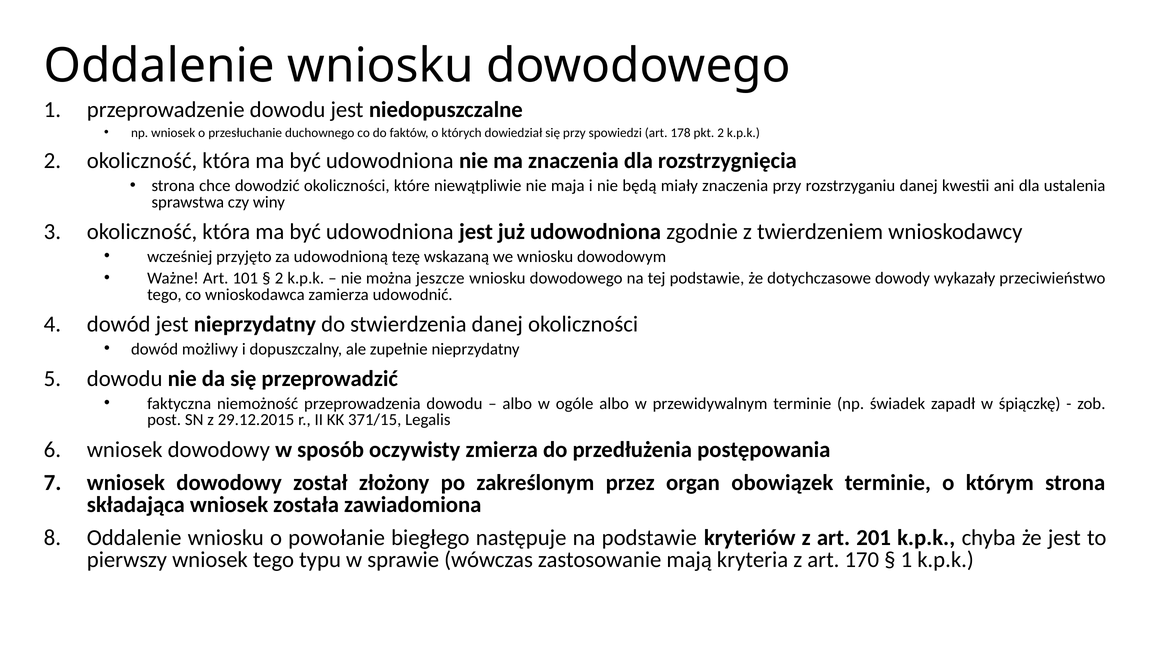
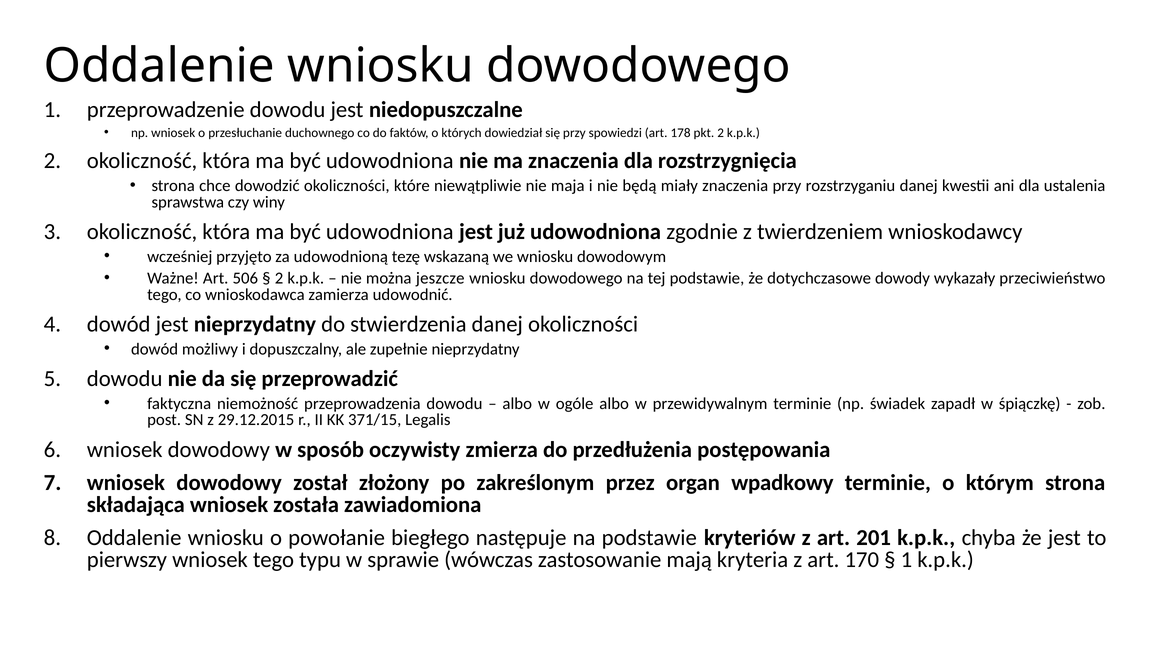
101: 101 -> 506 (245, 278)
obowiązek: obowiązek -> wpadkowy (782, 482)
